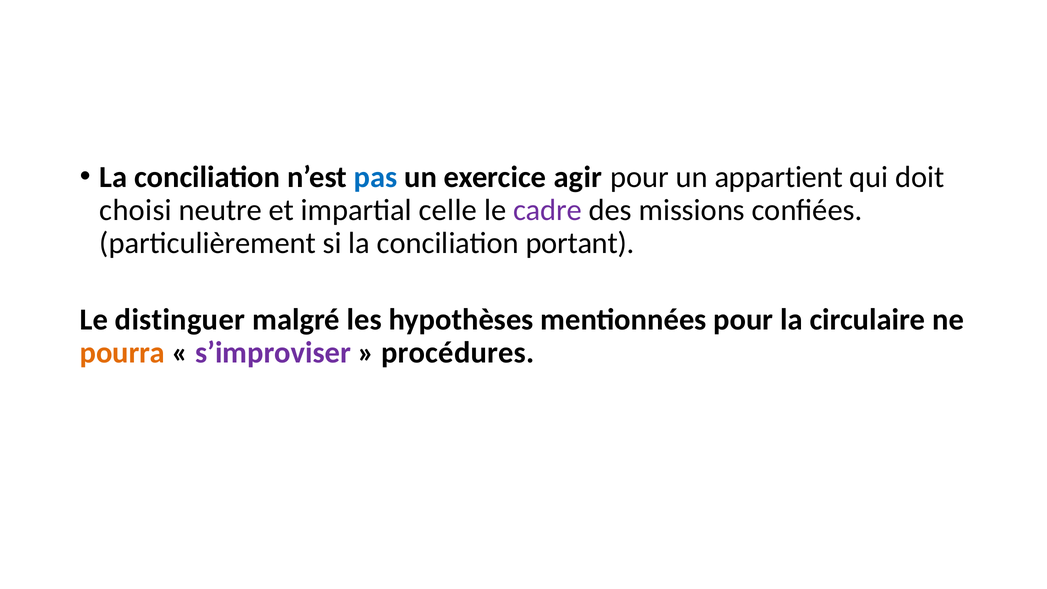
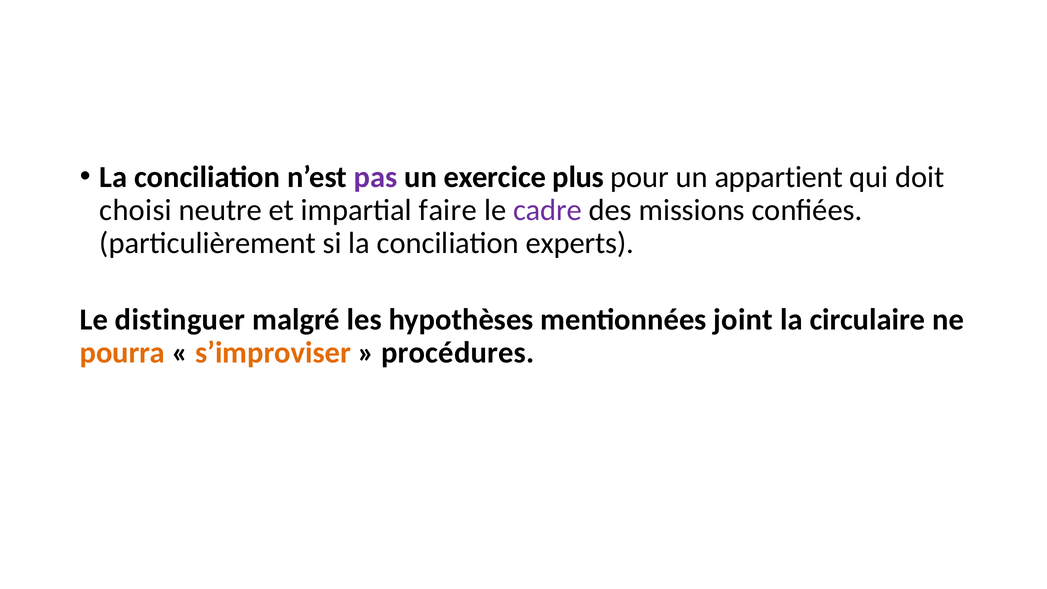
pas colour: blue -> purple (376, 177)
agir: agir -> plus (578, 177)
celle: celle -> faire (448, 210)
portant: portant -> experts (580, 243)
mentionnées pour: pour -> joint (743, 320)
s’improviser colour: purple -> orange (273, 353)
